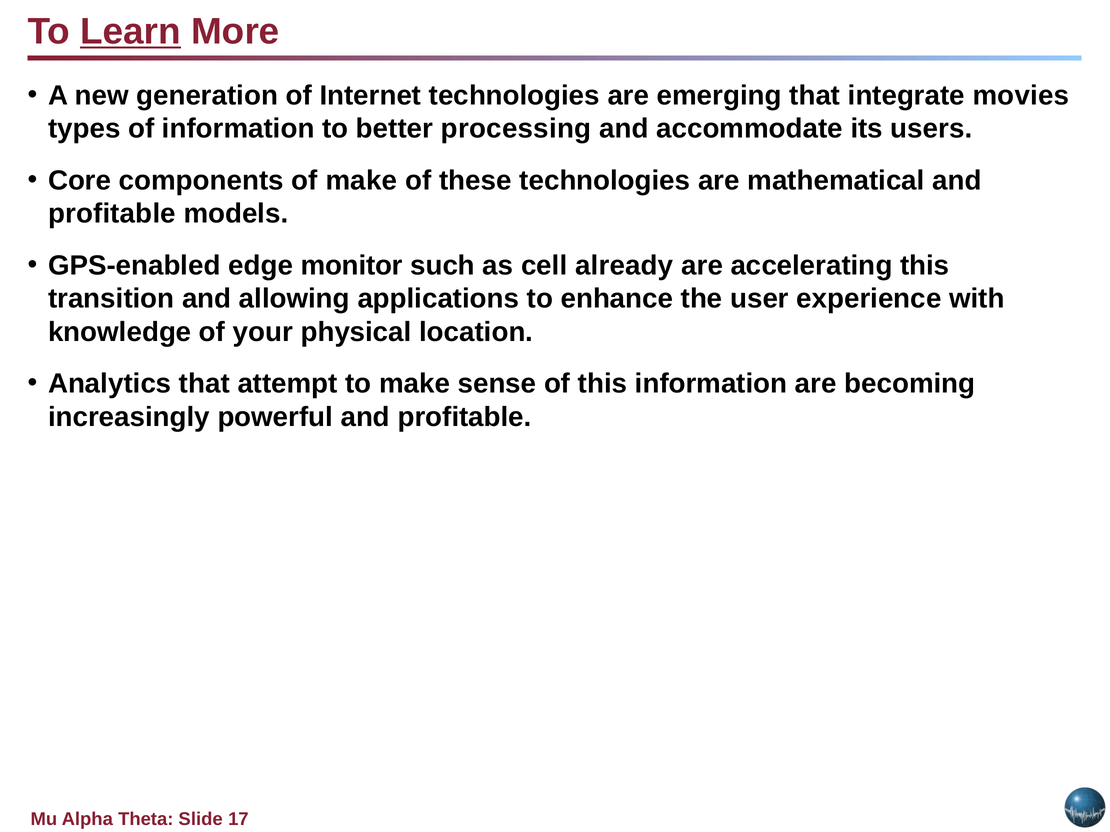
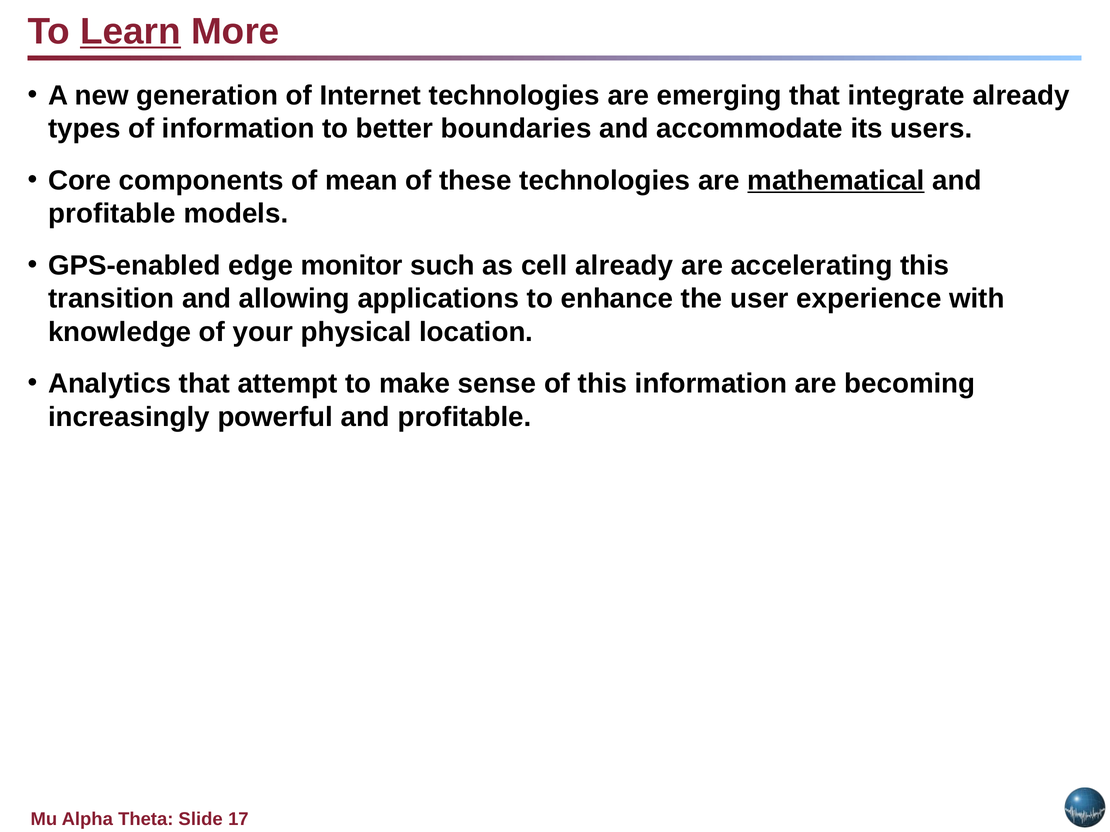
integrate movies: movies -> already (1021, 95)
processing: processing -> boundaries (516, 129)
of make: make -> mean (362, 181)
mathematical underline: none -> present (836, 181)
